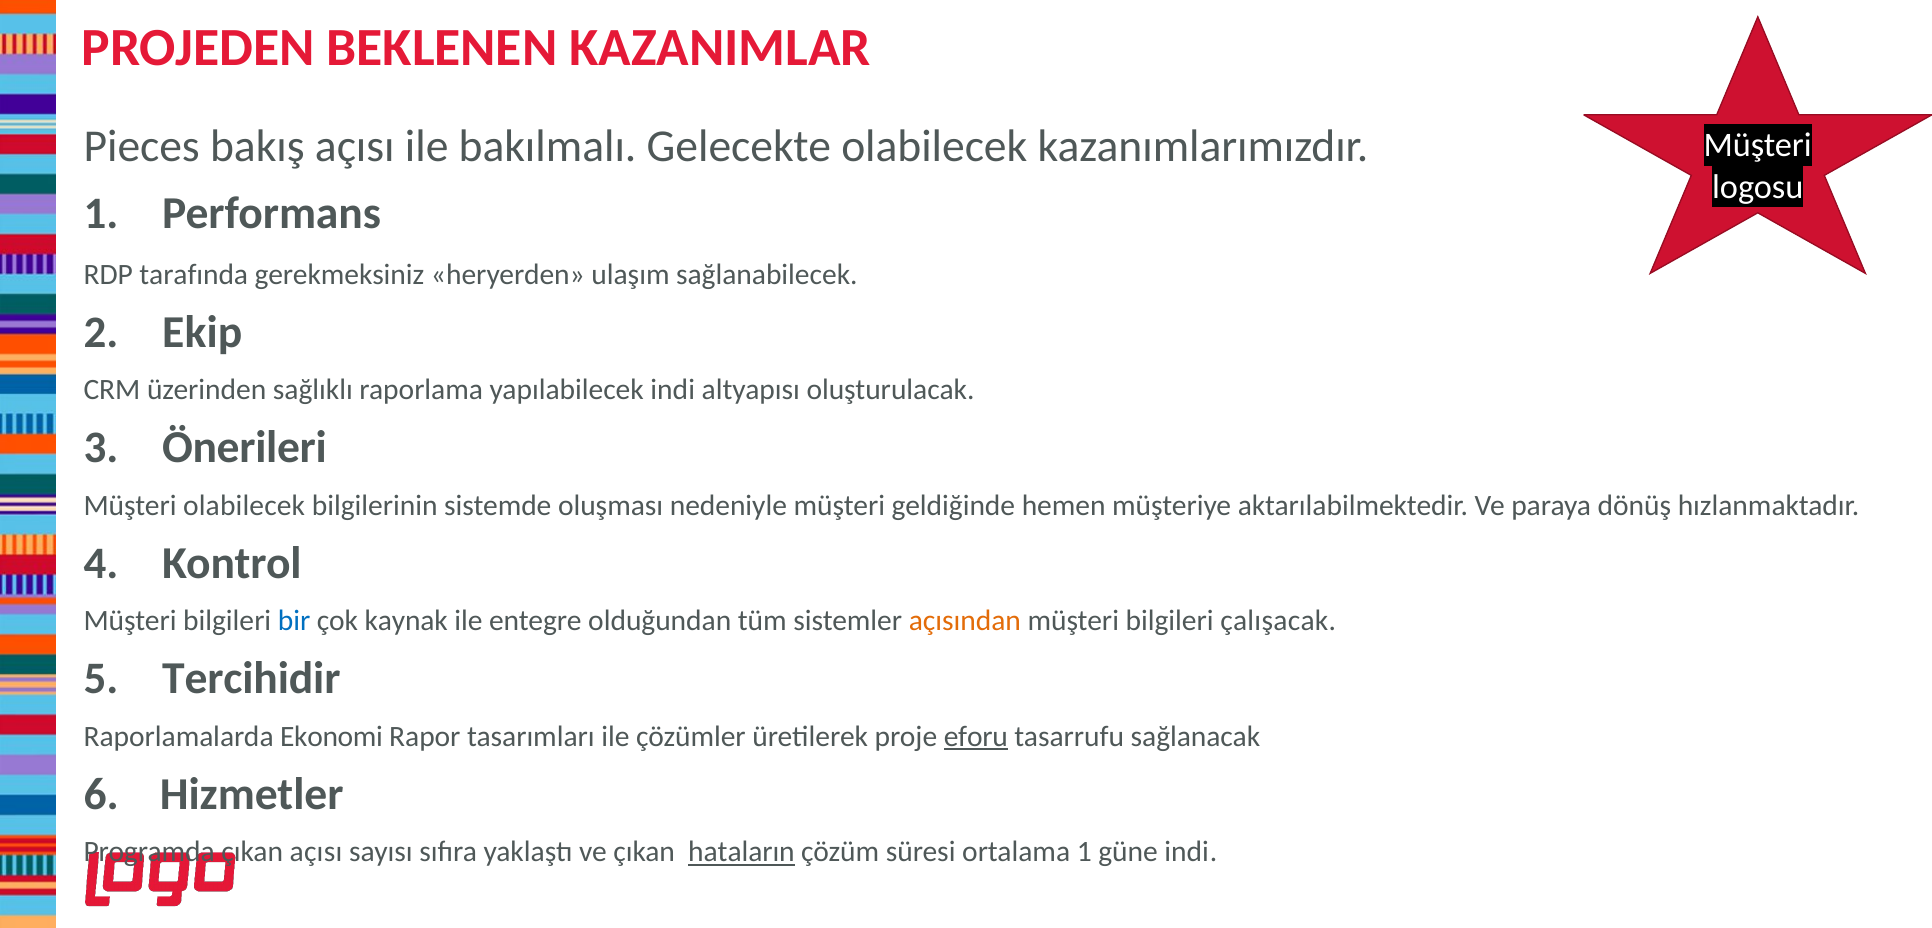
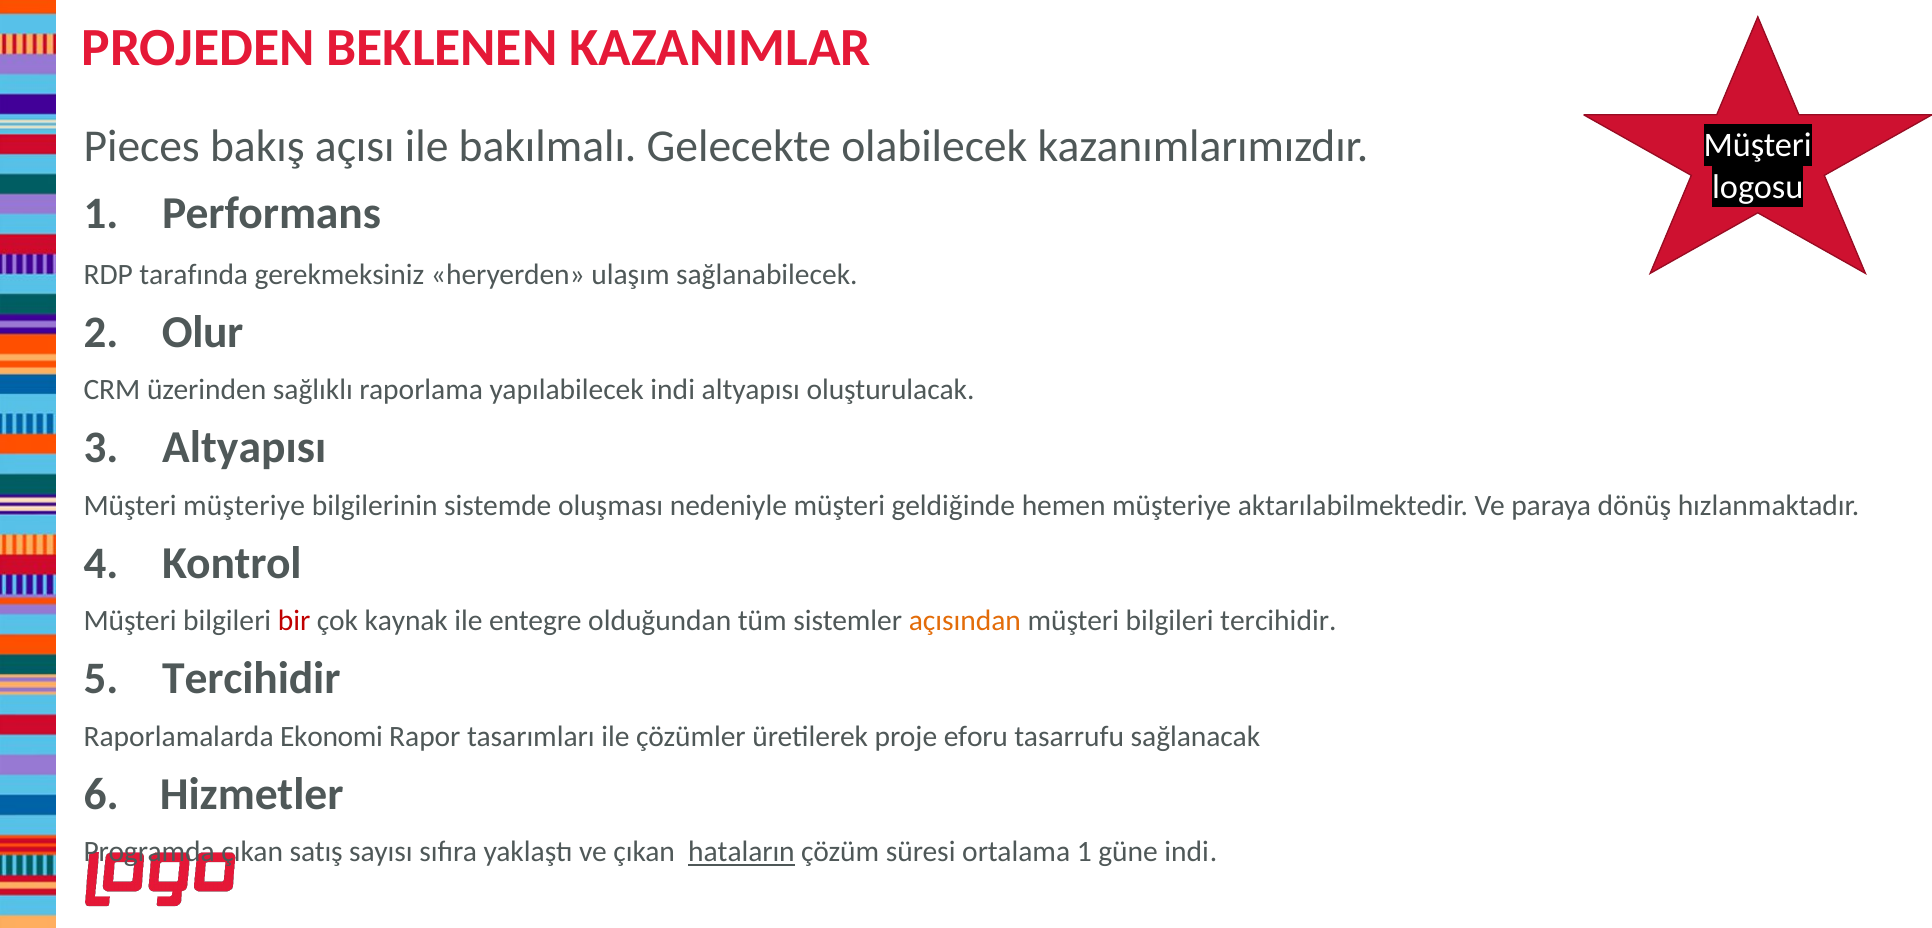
Ekip: Ekip -> Olur (203, 332)
Önerileri: Önerileri -> Altyapısı (244, 447)
Müşteri olabilecek: olabilecek -> müşteriye (244, 505)
bir colour: blue -> red (294, 621)
bilgileri çalışacak: çalışacak -> tercihidir (1278, 621)
eforu underline: present -> none (976, 736)
çıkan açısı: açısı -> satış (316, 852)
